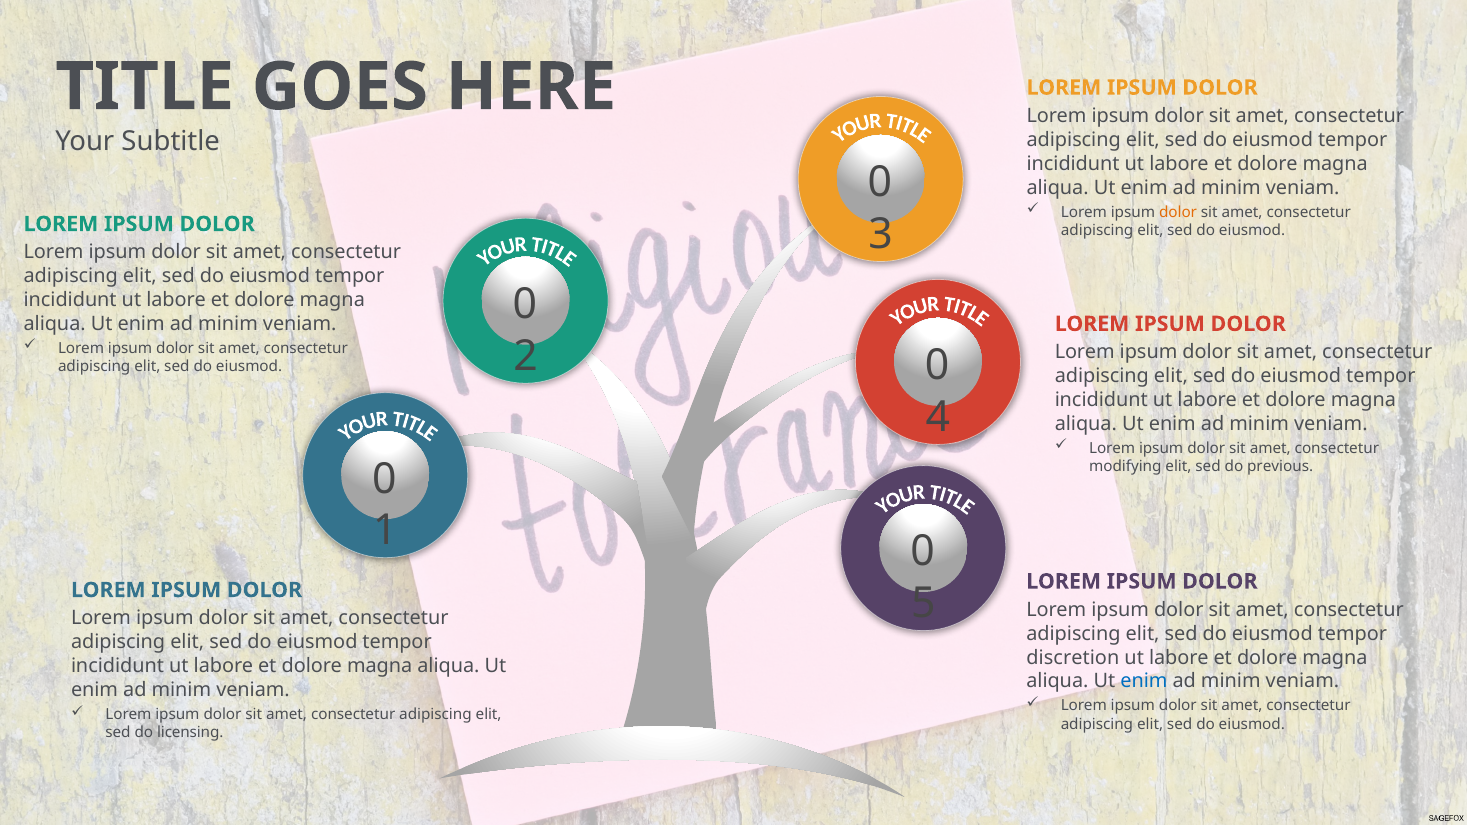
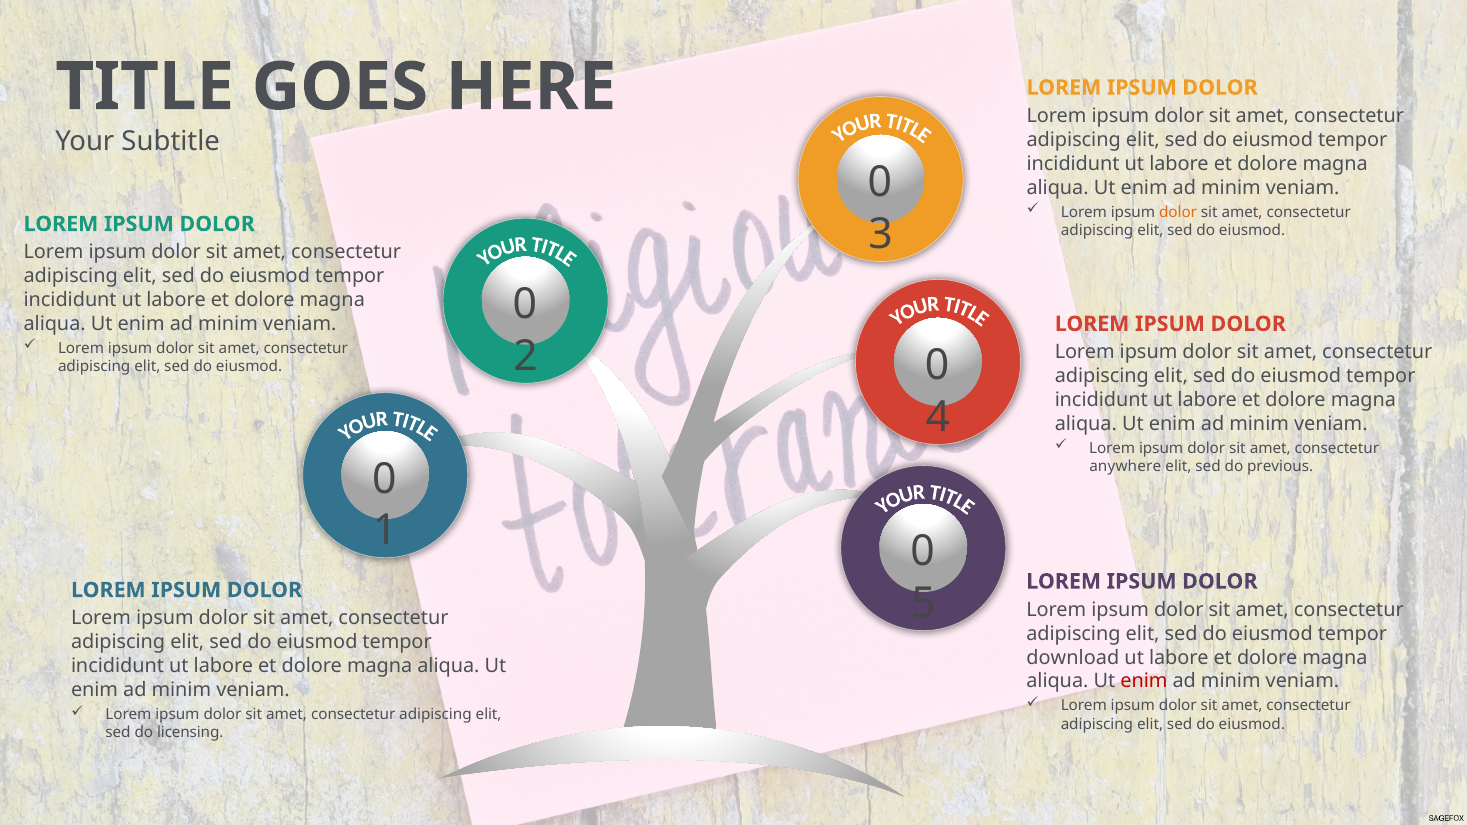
modifying: modifying -> anywhere (1125, 467)
discretion: discretion -> download (1073, 658)
enim colour: blue -> red (1144, 682)
